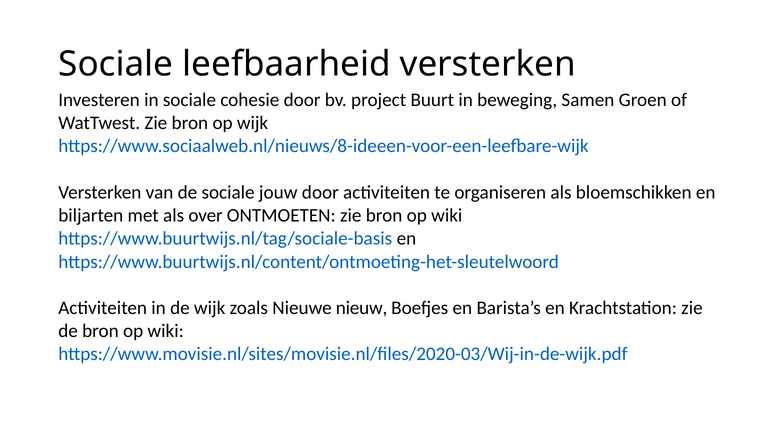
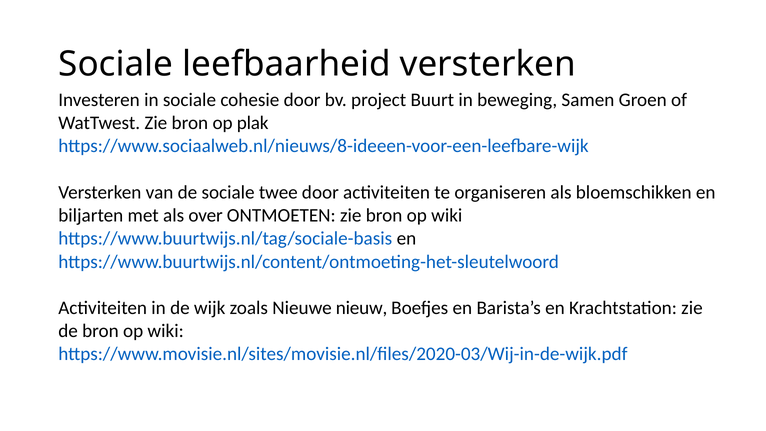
op wijk: wijk -> plak (253, 123)
jouw: jouw -> twee (278, 192)
